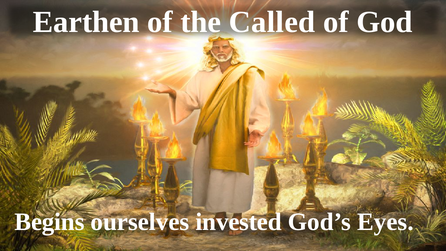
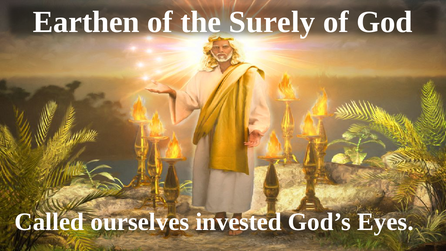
Called: Called -> Surely (272, 22)
Begins: Begins -> Called (49, 222)
